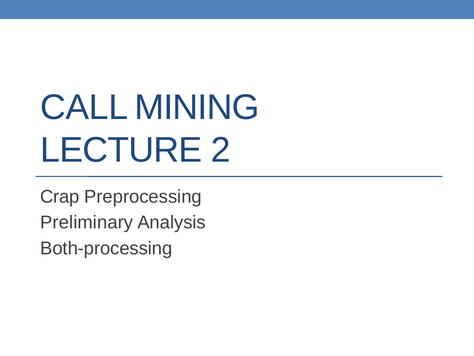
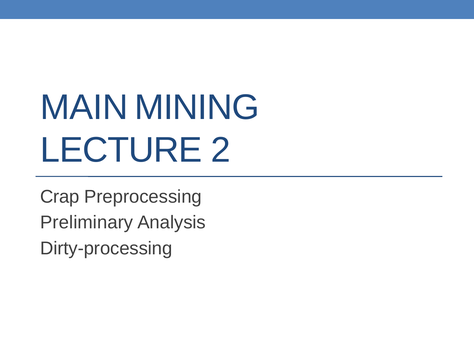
CALL: CALL -> MAIN (84, 107)
Both-processing: Both-processing -> Dirty-processing (106, 248)
